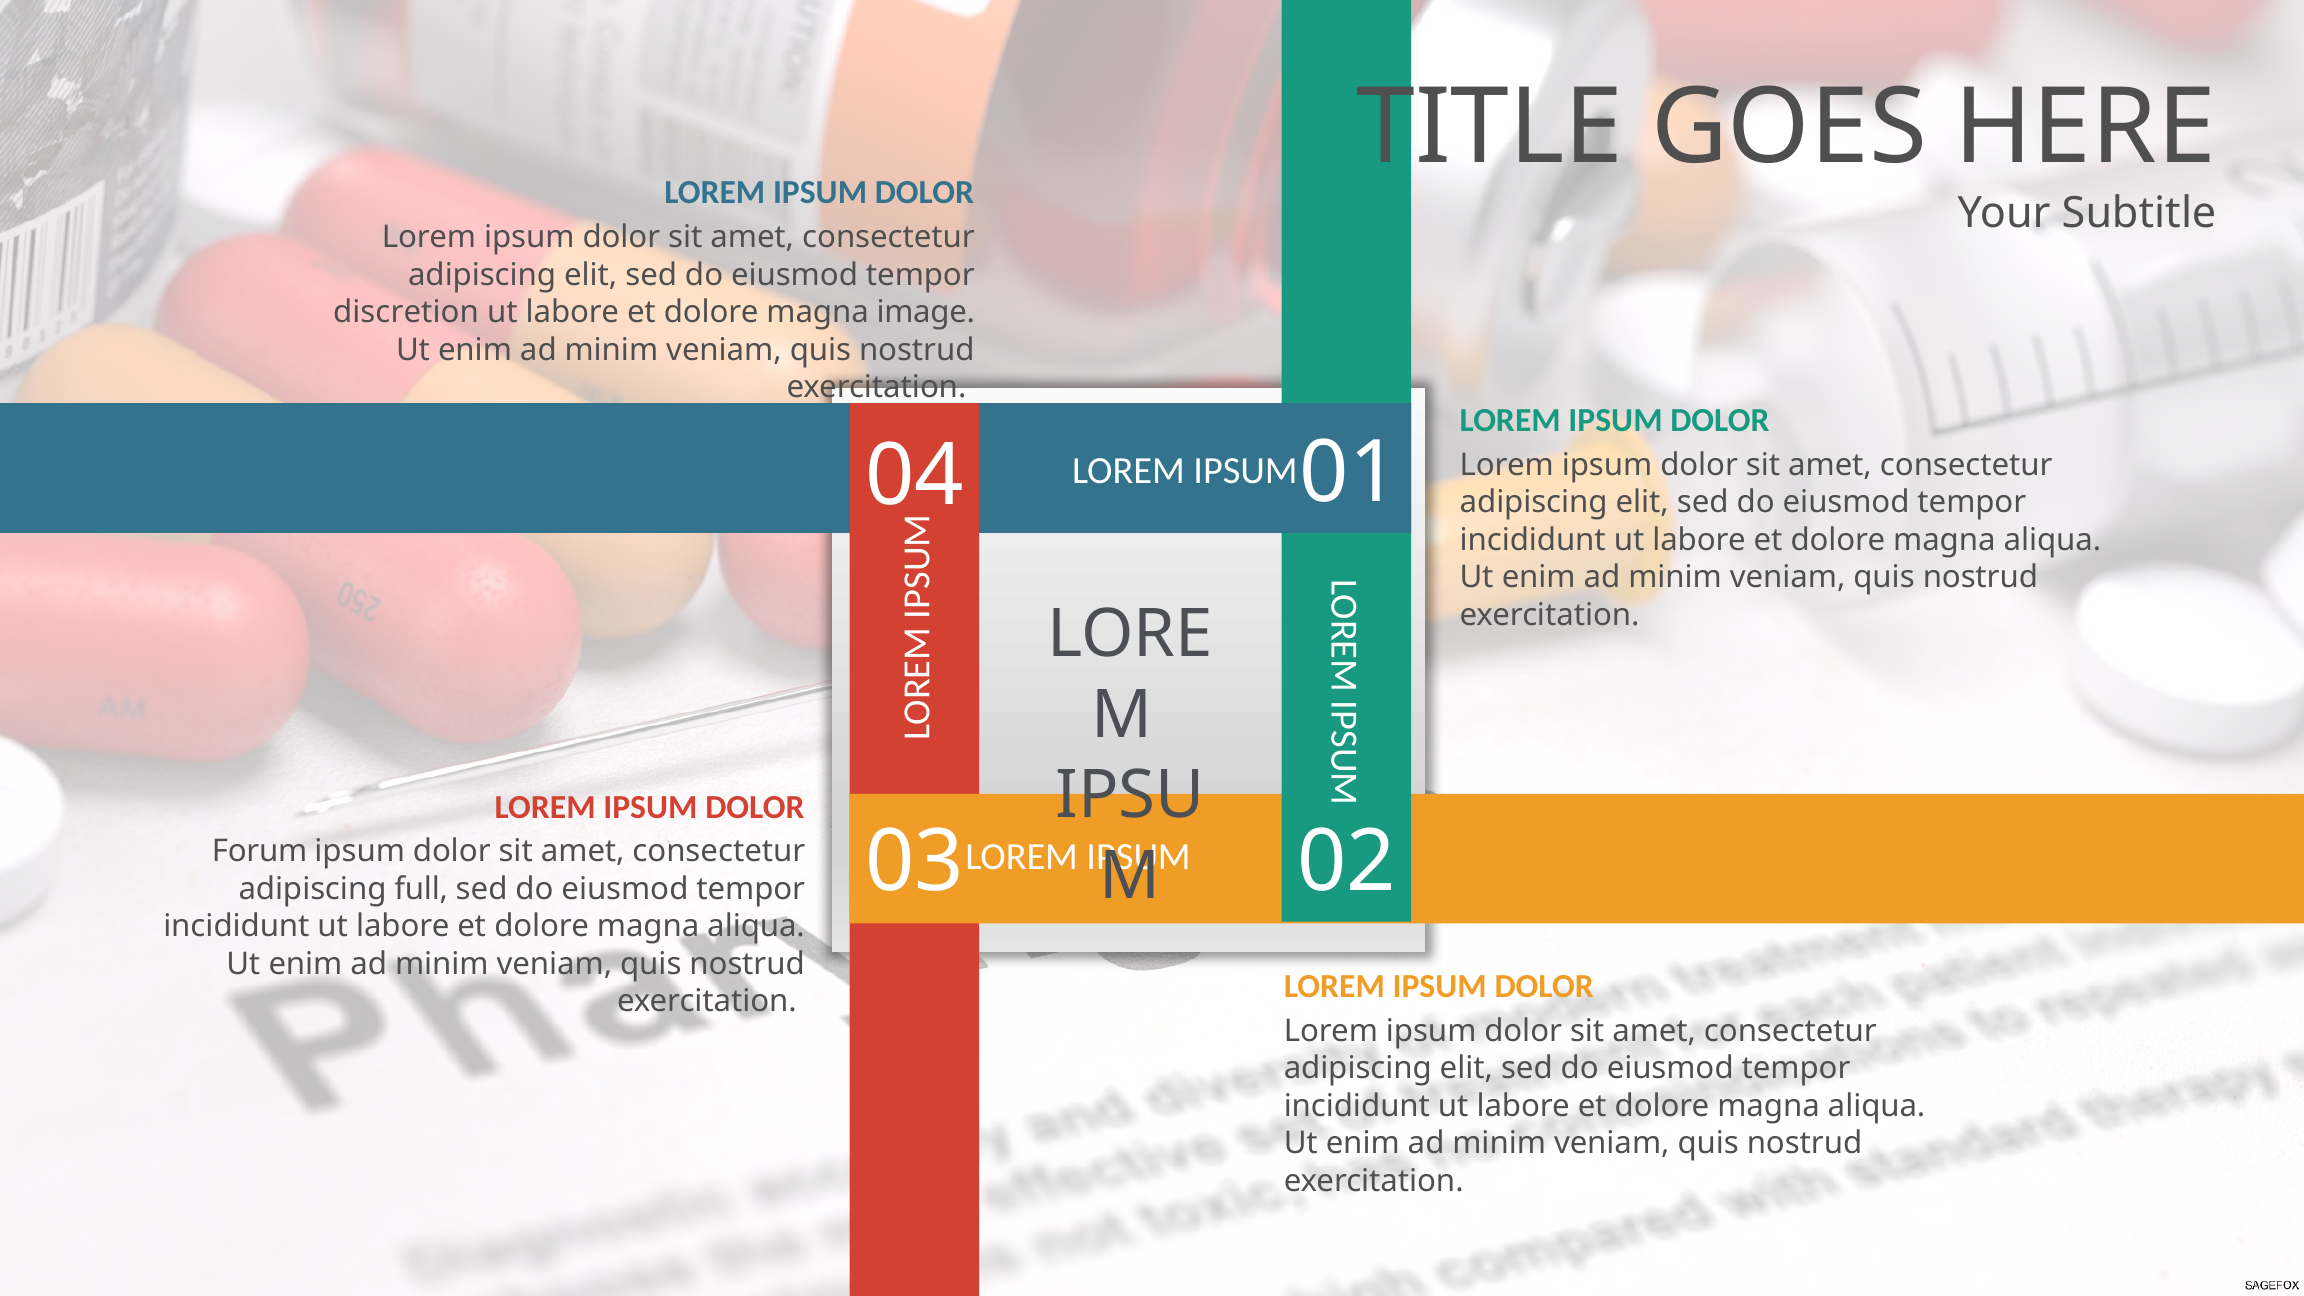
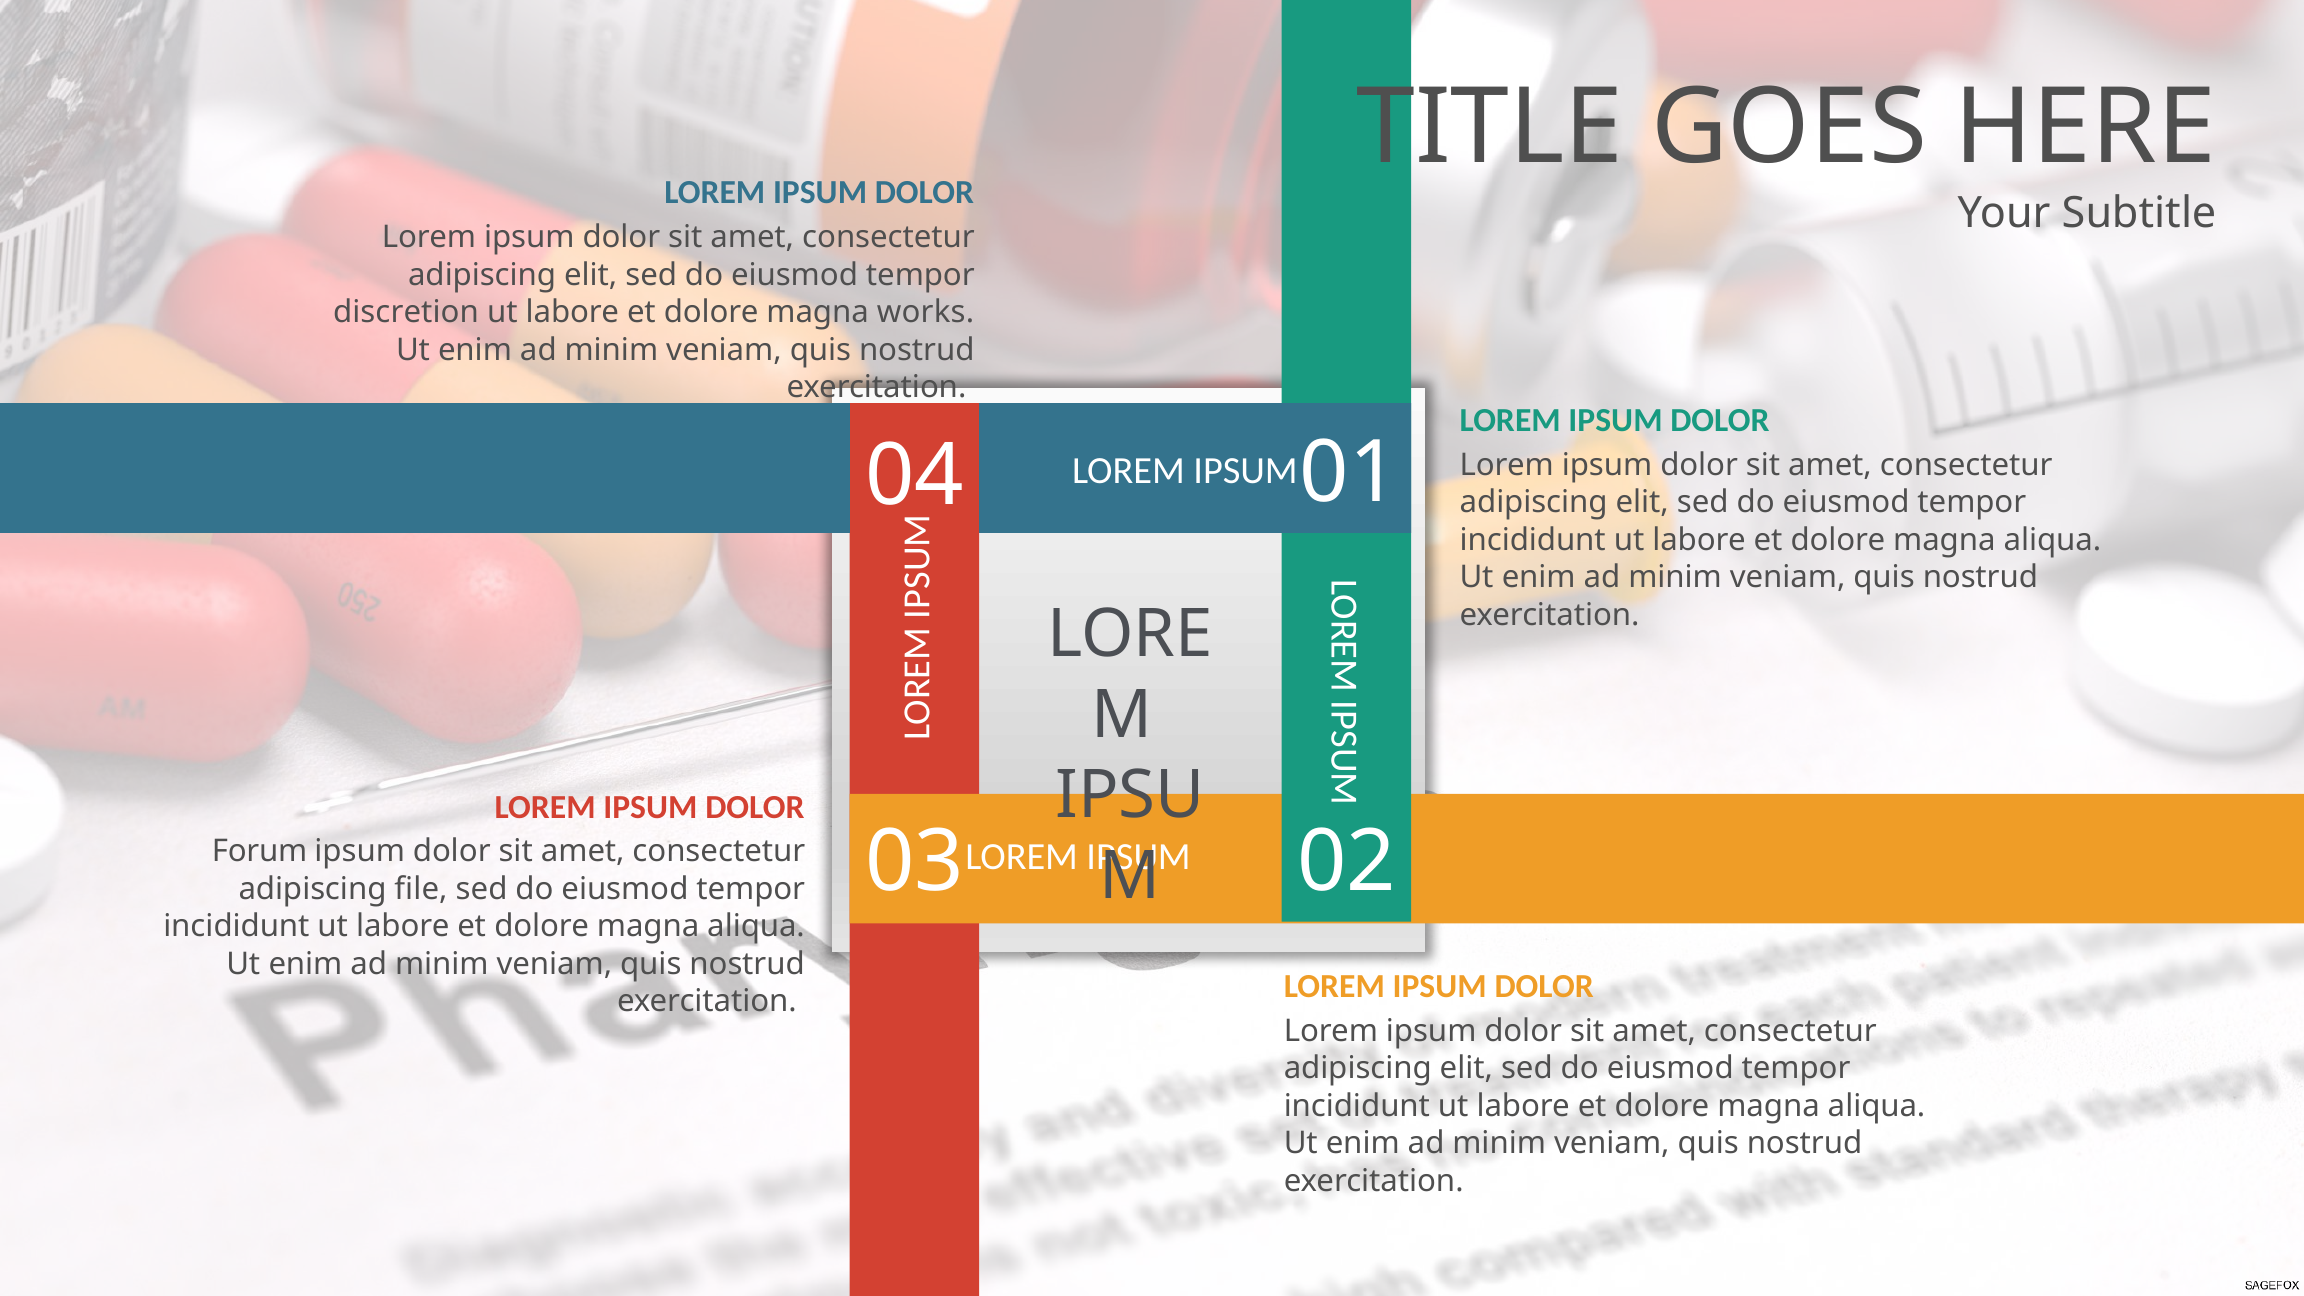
image: image -> works (926, 312)
full: full -> file (421, 889)
